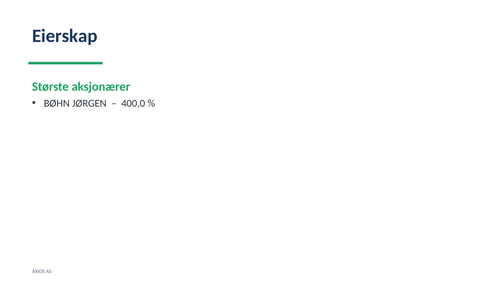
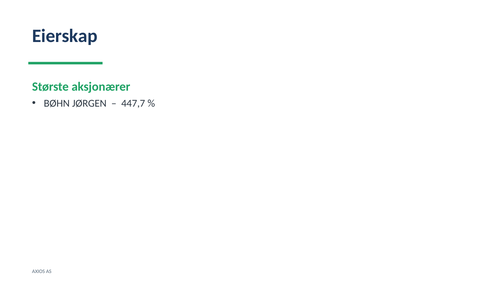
400,0: 400,0 -> 447,7 (133, 103)
